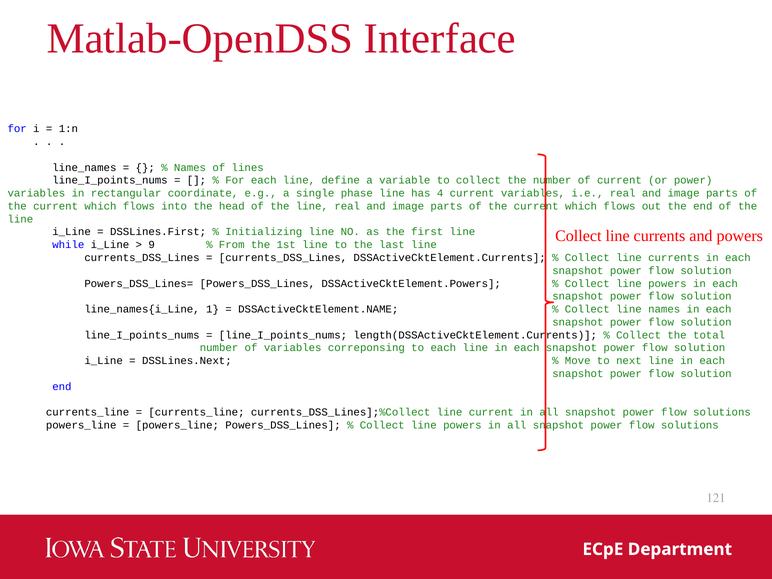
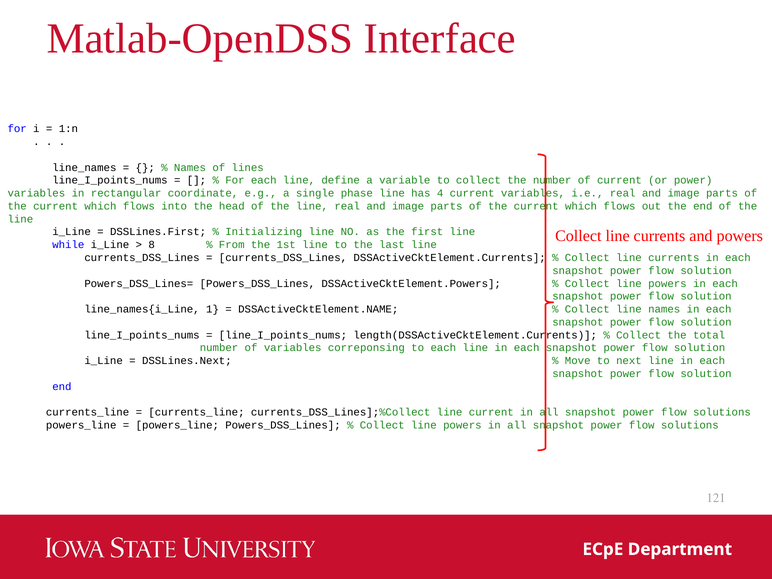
9: 9 -> 8 (152, 245)
